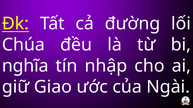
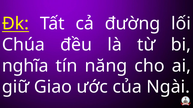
nhập: nhập -> năng (106, 66)
